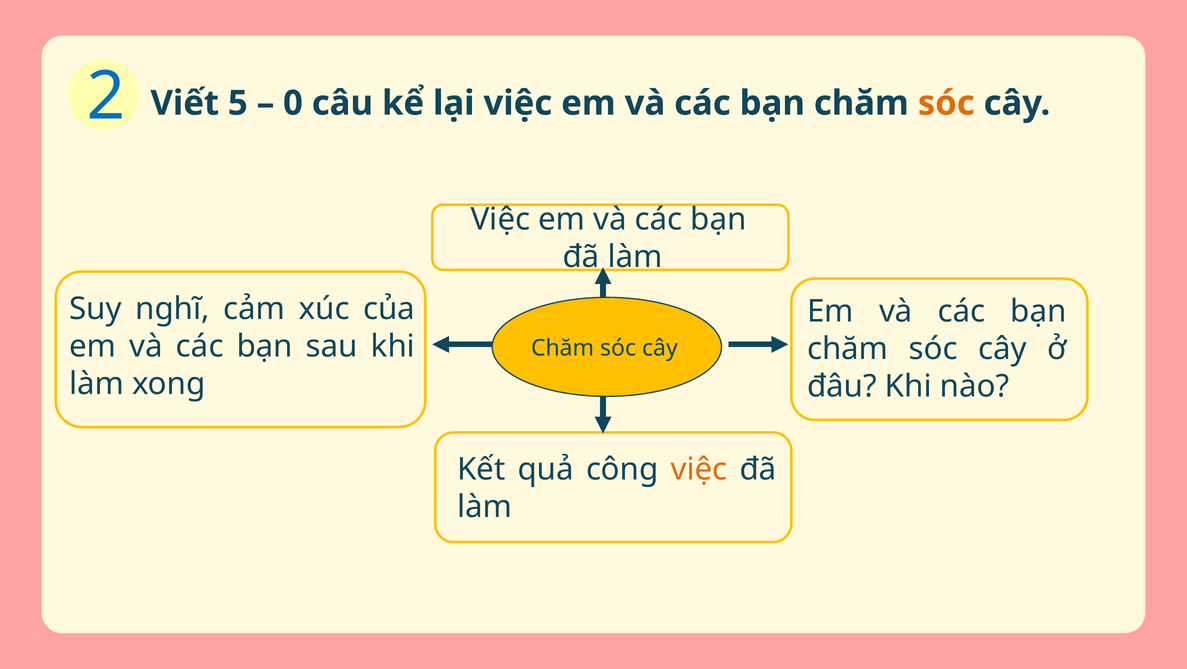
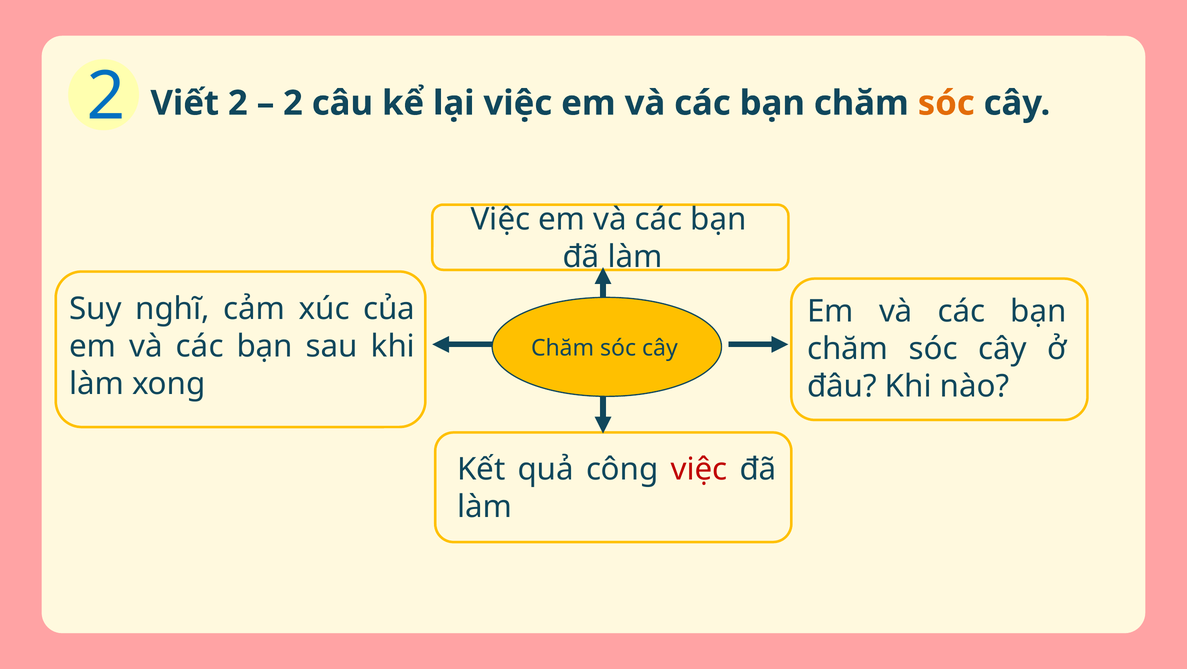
Viết 5: 5 -> 2 (238, 103)
0: 0 -> 2 (293, 103)
việc colour: orange -> red (699, 469)
